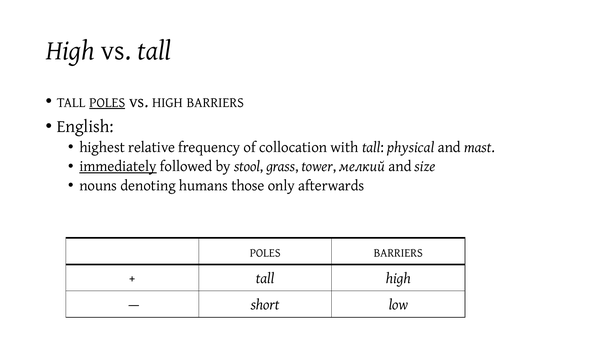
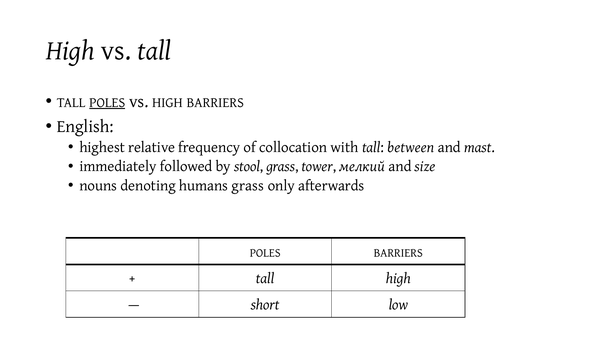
physical: physical -> between (411, 147)
immediately underline: present -> none (118, 166)
humans those: those -> grass (248, 186)
